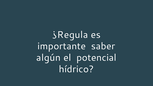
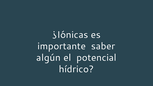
¿Regula: ¿Regula -> ¿Iónicas (70, 35)
